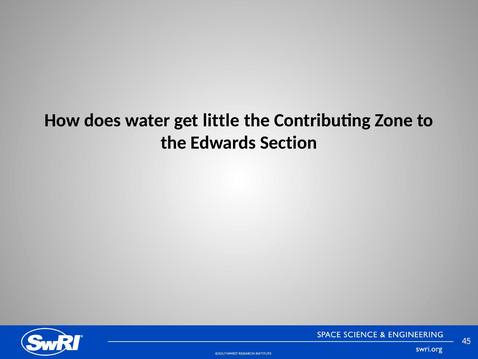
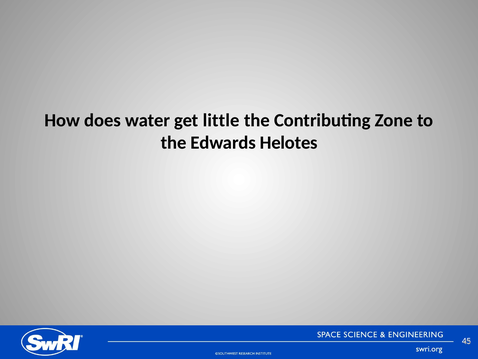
Section: Section -> Helotes (289, 142)
